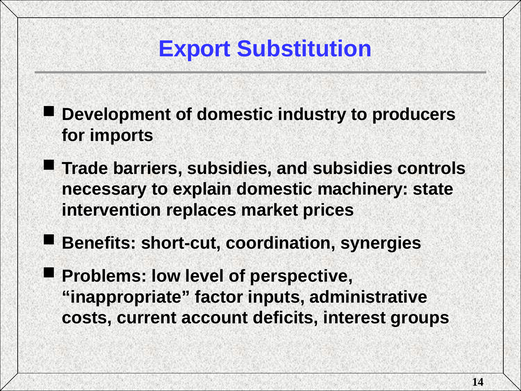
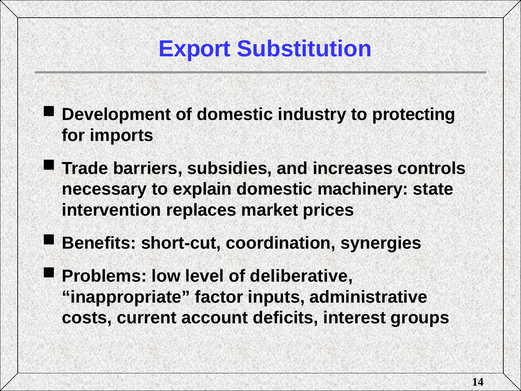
producers: producers -> protecting (414, 114)
and subsidies: subsidies -> increases (353, 168)
perspective: perspective -> deliberative (301, 276)
